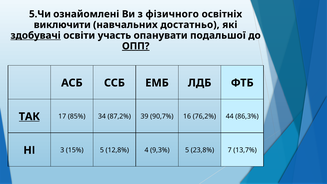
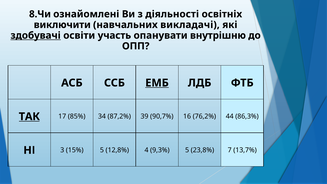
5.Чи: 5.Чи -> 8.Чи (40, 14)
фізичного: фізичного -> діяльності (172, 14)
достатньо: достатньо -> викладачі (190, 25)
подальшої: подальшої -> внутрішню (218, 35)
ОПП underline: present -> none (136, 46)
ЕМБ underline: none -> present (157, 83)
